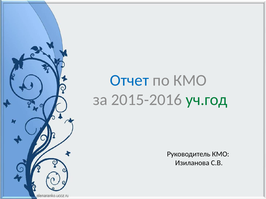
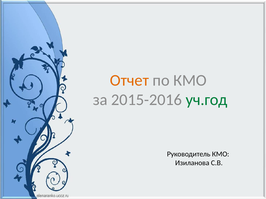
Отчет colour: blue -> orange (129, 81)
